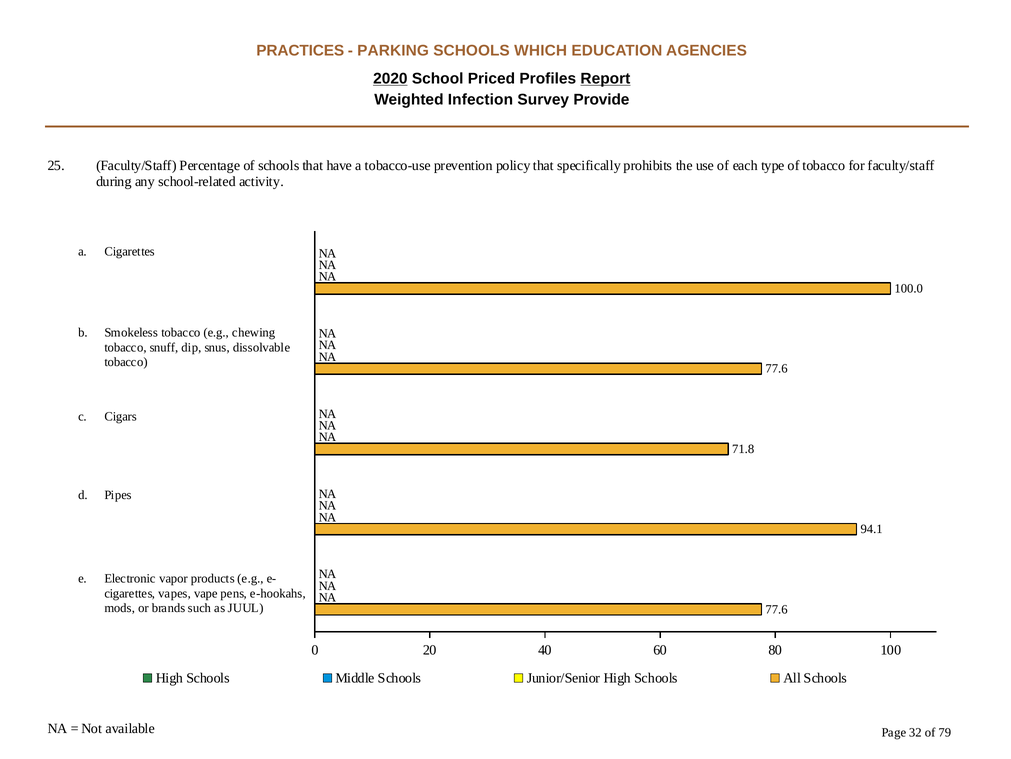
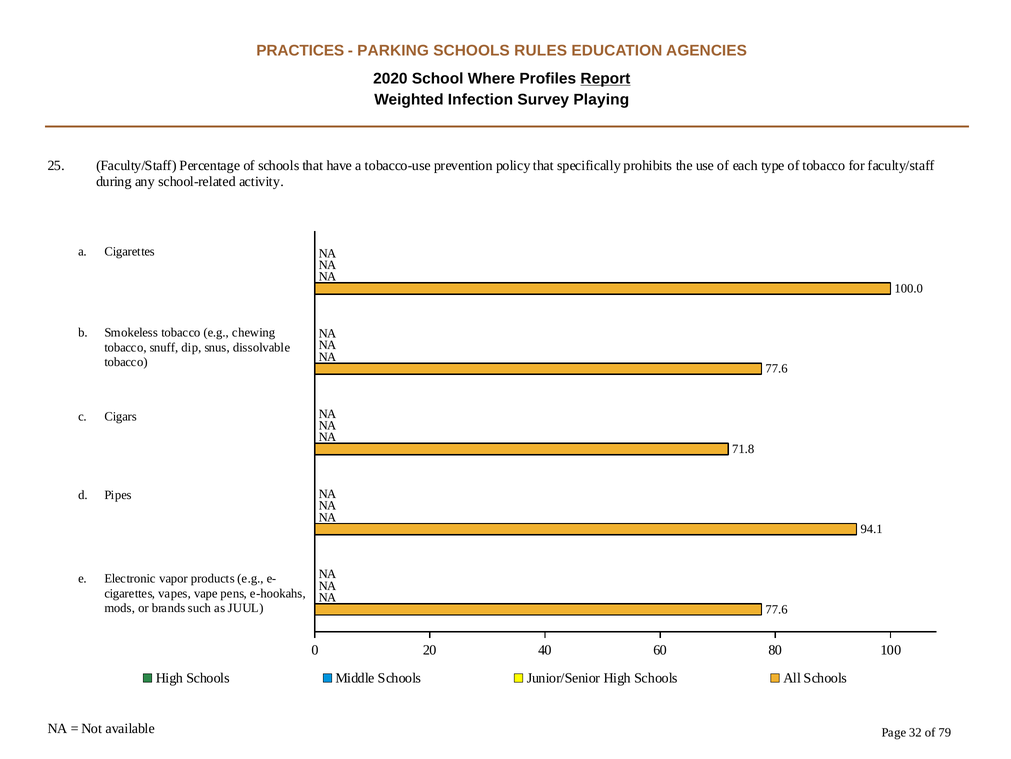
WHICH: WHICH -> RULES (541, 50)
2020 underline: present -> none (390, 78)
Priced: Priced -> Where (491, 78)
Provide: Provide -> Playing (601, 100)
